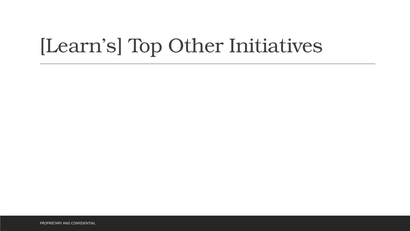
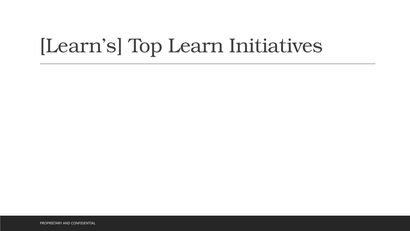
Other: Other -> Learn (196, 46)
